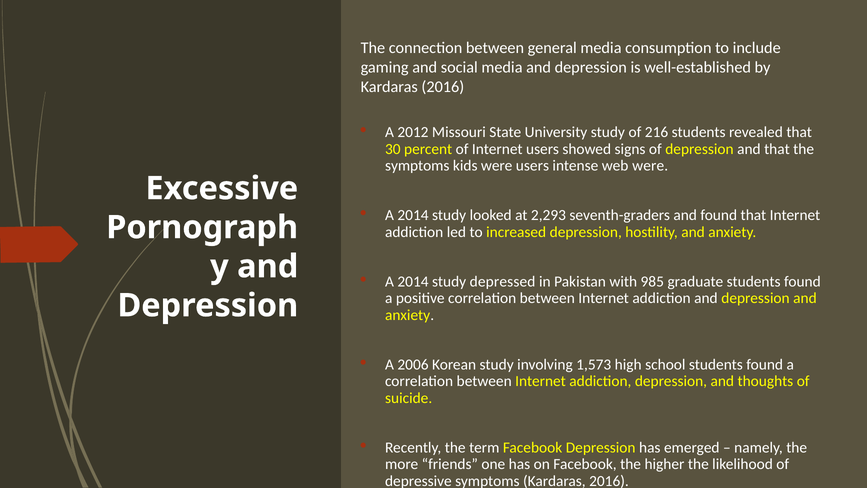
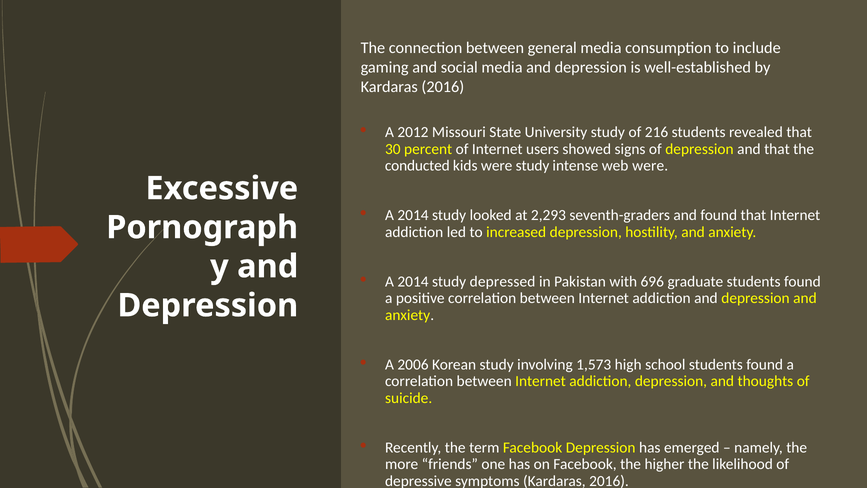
symptoms: symptoms -> conducted (417, 166)
were users: users -> study (533, 166)
985: 985 -> 696 (652, 282)
